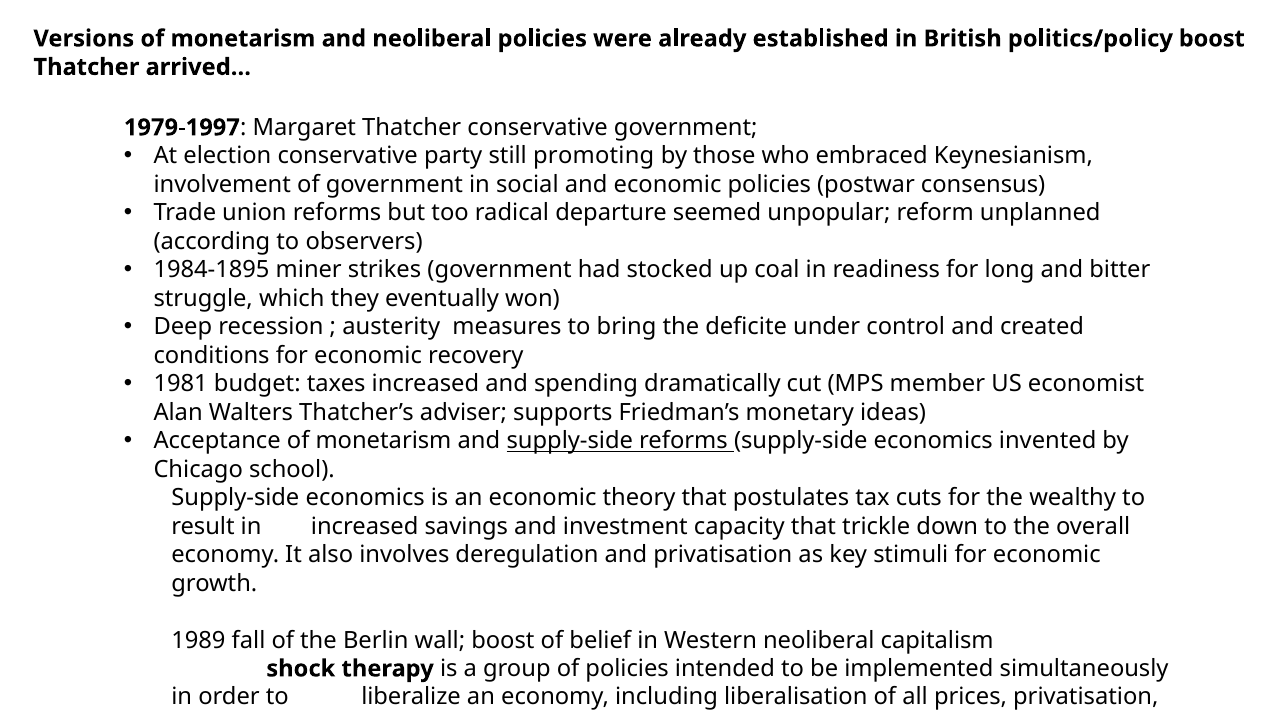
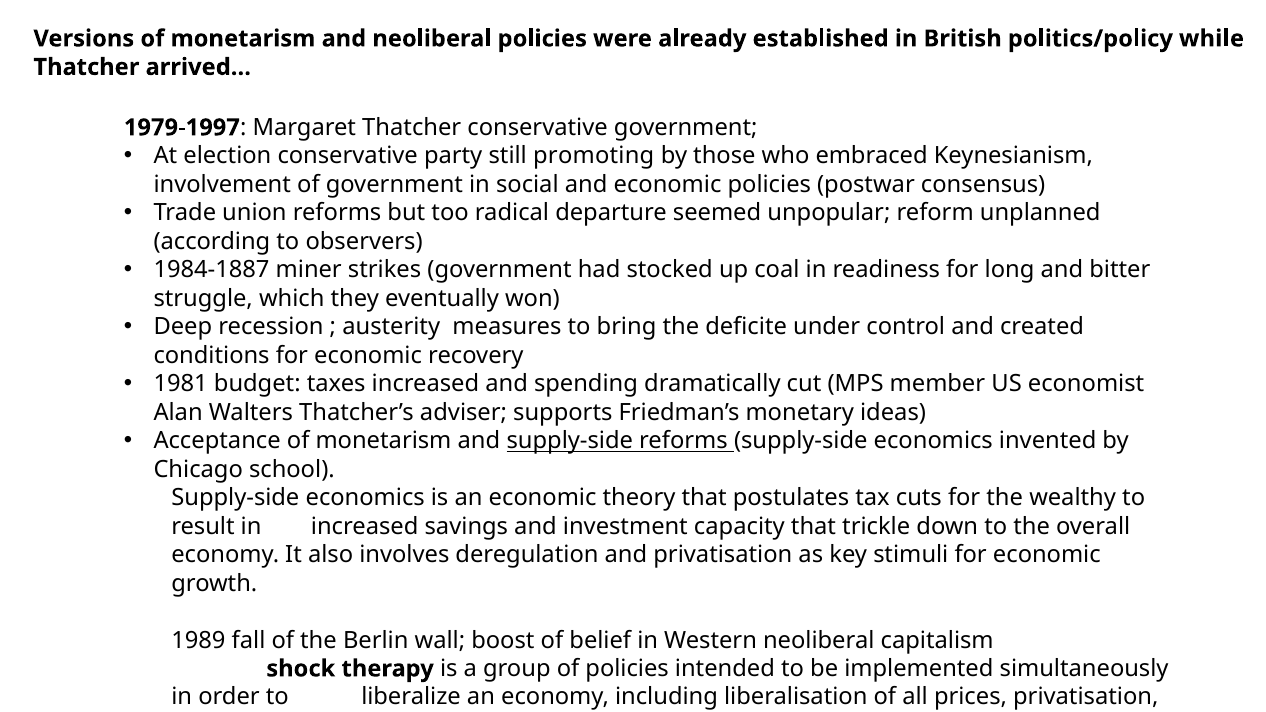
politics/policy boost: boost -> while (1212, 39)
1984-1895: 1984-1895 -> 1984-1887 (212, 270)
